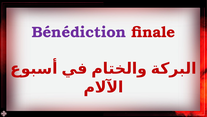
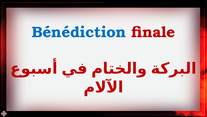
Bénédiction colour: purple -> blue (79, 32)
